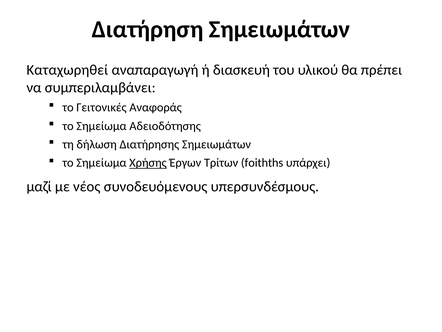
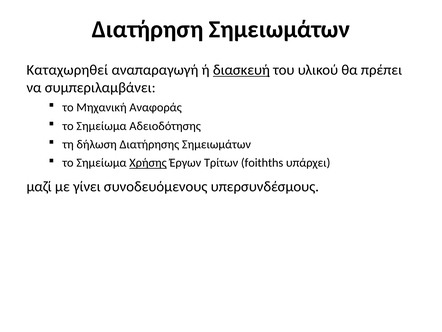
διασκευή underline: none -> present (241, 70)
Γειτονικές: Γειτονικές -> Μηχανική (101, 107)
νέος: νέος -> γίνει (87, 186)
